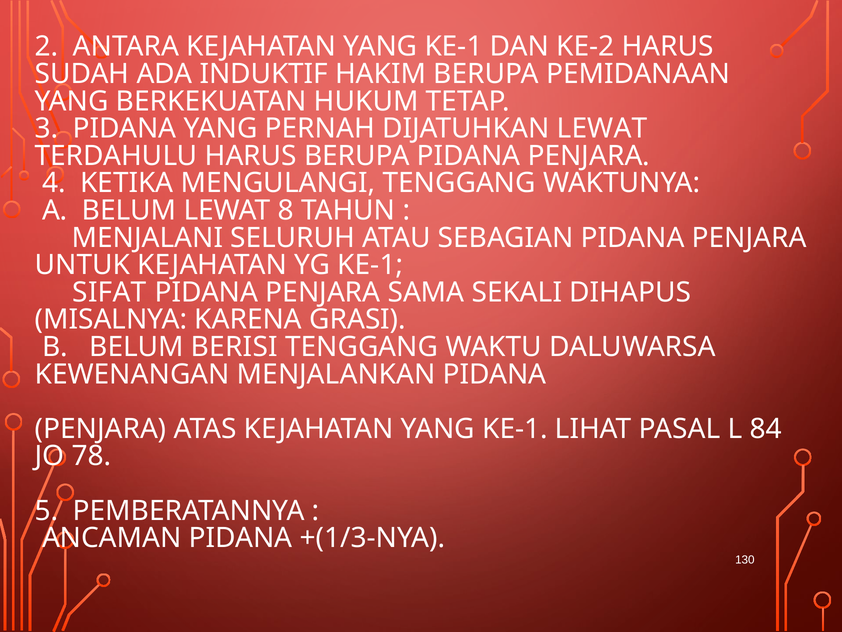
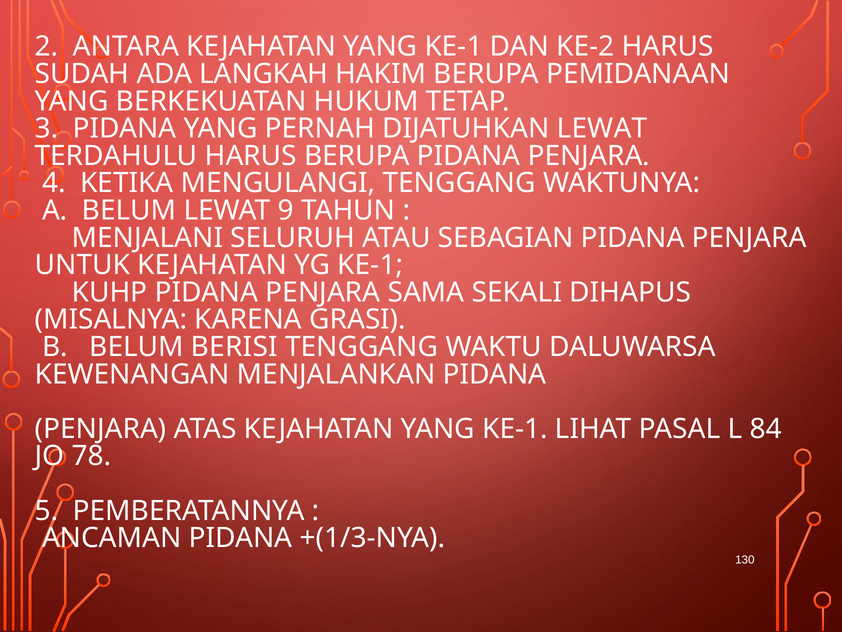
INDUKTIF: INDUKTIF -> LANGKAH (264, 74)
8: 8 -> 9 (286, 210)
SIFAT: SIFAT -> KUHP (110, 292)
